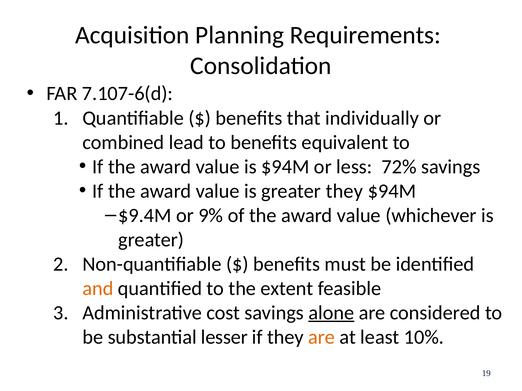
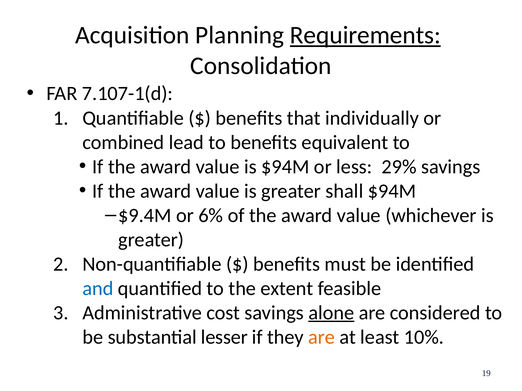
Requirements underline: none -> present (365, 35)
7.107-6(d: 7.107-6(d -> 7.107-1(d (127, 94)
72%: 72% -> 29% (399, 167)
greater they: they -> shall (344, 191)
9%: 9% -> 6% (211, 216)
and colour: orange -> blue (98, 289)
